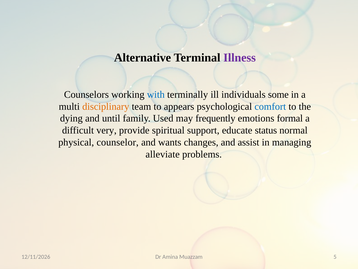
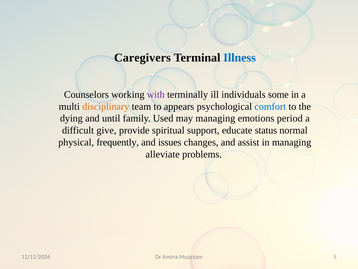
Alternative: Alternative -> Caregivers (142, 57)
Illness colour: purple -> blue (240, 57)
with colour: blue -> purple (156, 94)
may frequently: frequently -> managing (215, 118)
formal: formal -> period (290, 118)
very: very -> give (106, 130)
counselor: counselor -> frequently (118, 142)
wants: wants -> issues (170, 142)
